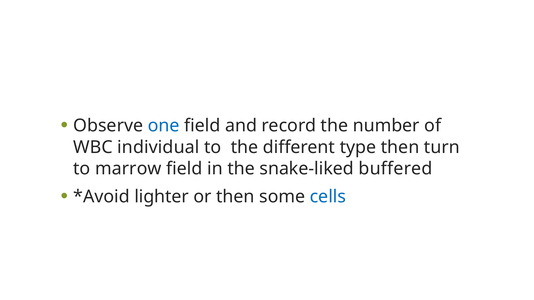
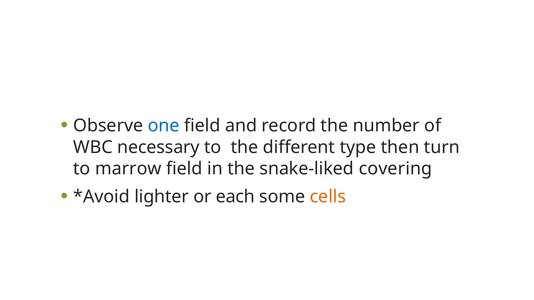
individual: individual -> necessary (158, 147)
buffered: buffered -> covering (395, 169)
or then: then -> each (235, 197)
cells colour: blue -> orange (328, 197)
